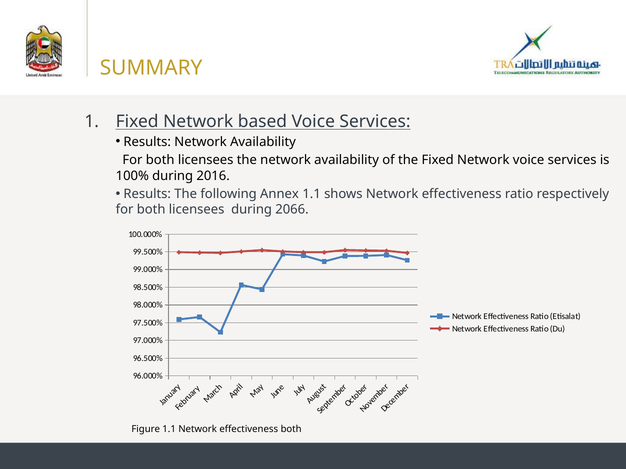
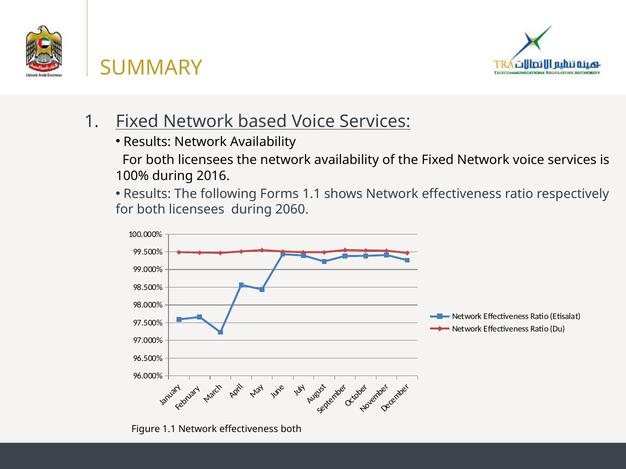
Annex: Annex -> Forms (279, 194)
2066: 2066 -> 2060 (292, 210)
